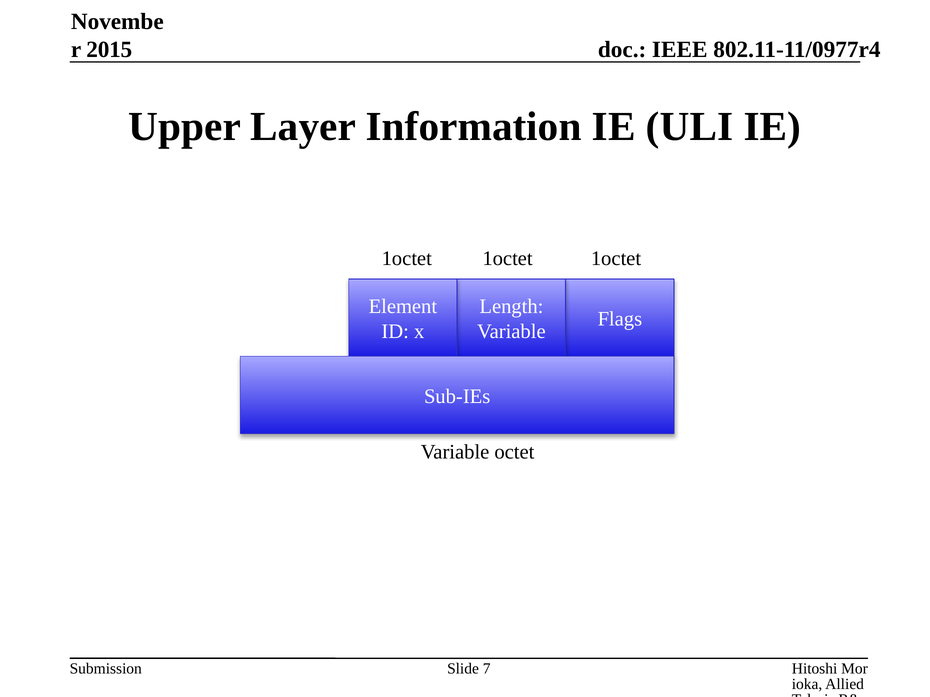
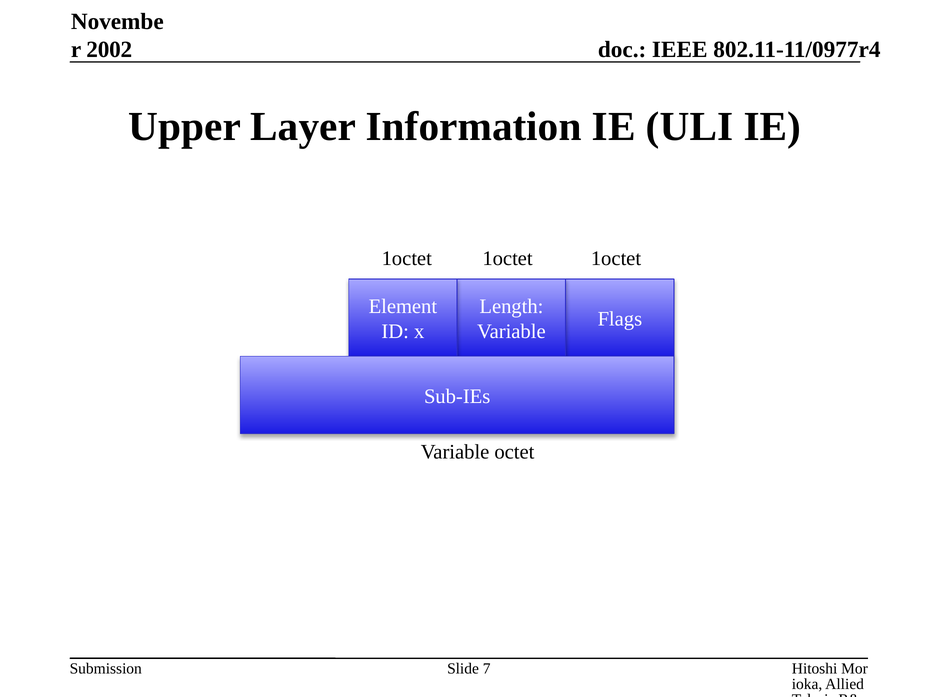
2015: 2015 -> 2002 (109, 50)
